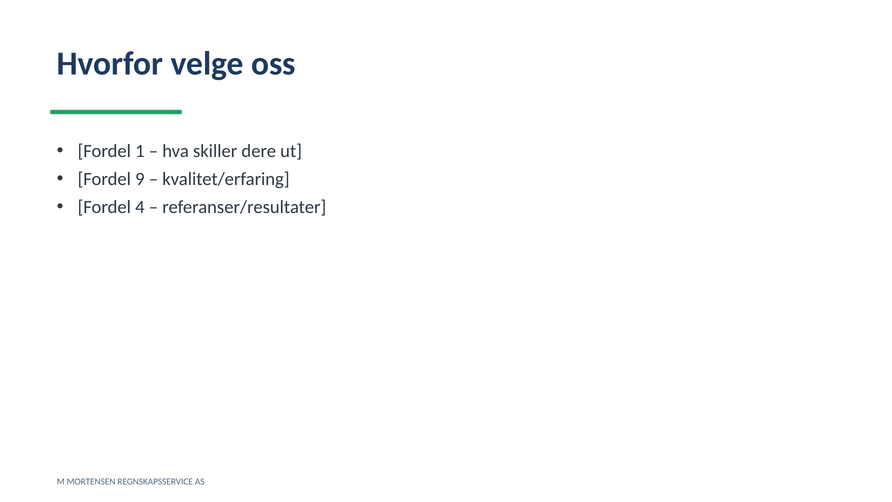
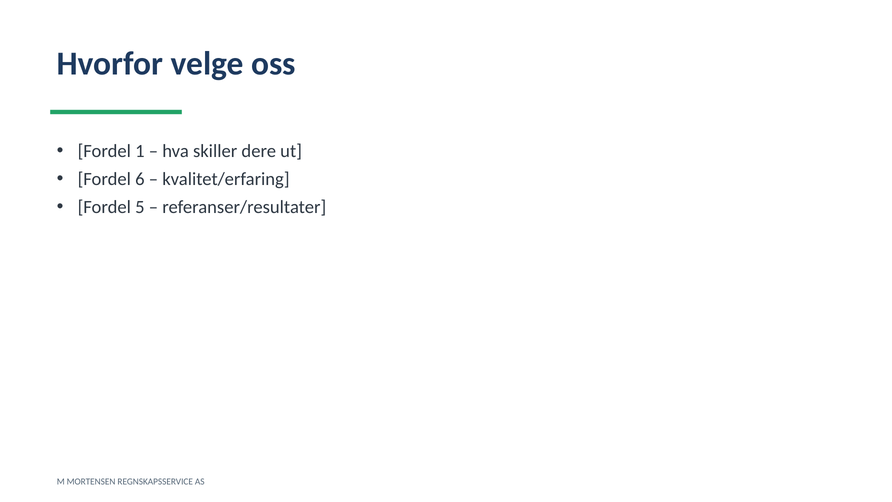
9: 9 -> 6 (140, 179)
4: 4 -> 5 (140, 207)
